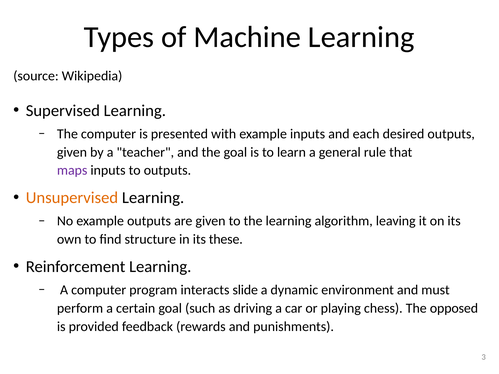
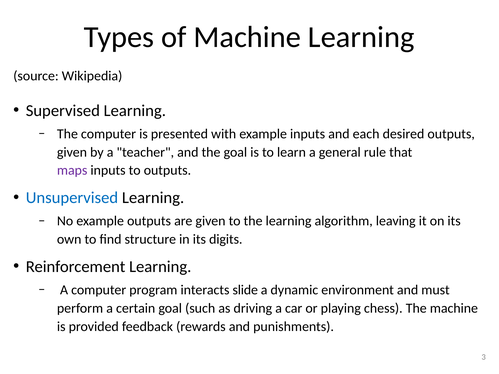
Unsupervised colour: orange -> blue (72, 198)
these: these -> digits (226, 239)
The opposed: opposed -> machine (454, 308)
